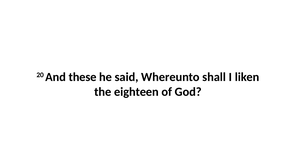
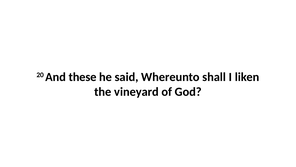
eighteen: eighteen -> vineyard (136, 92)
